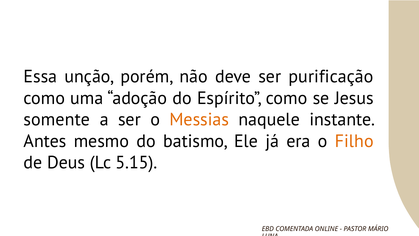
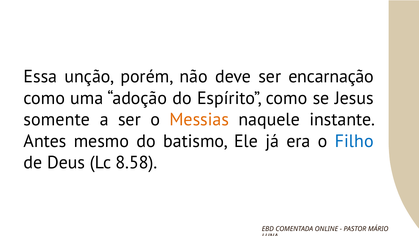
purificação: purificação -> encarnação (331, 77)
Filho colour: orange -> blue (354, 141)
5.15: 5.15 -> 8.58 (136, 163)
